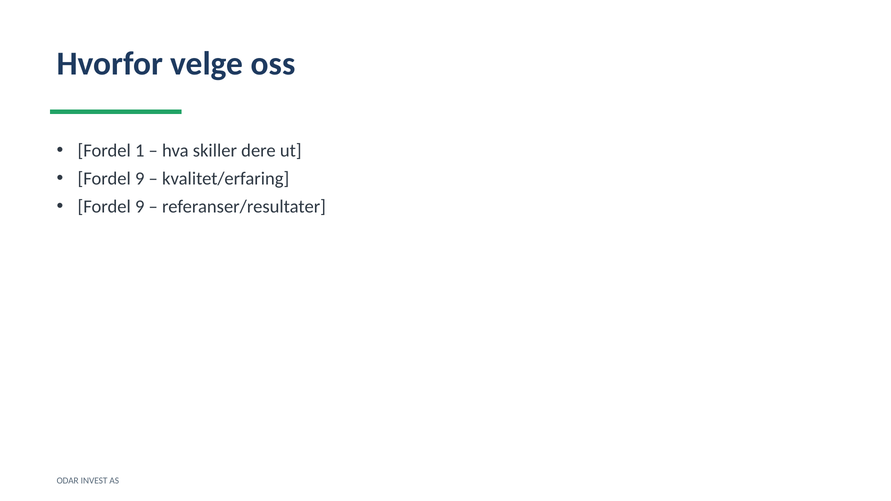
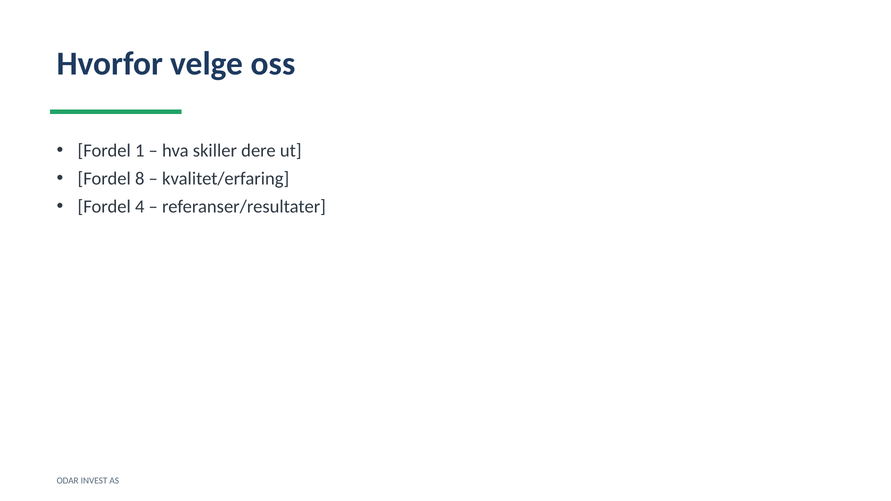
9: 9 -> 8 (140, 179)
9: 9 -> 4 (140, 207)
